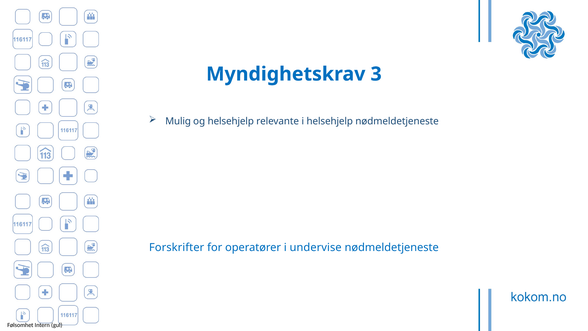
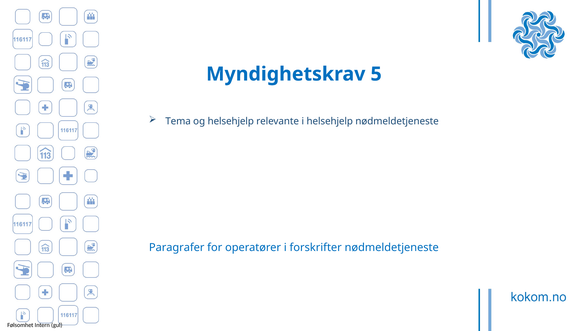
3: 3 -> 5 (376, 74)
Mulig: Mulig -> Tema (178, 121)
Forskrifter: Forskrifter -> Paragrafer (177, 247)
undervise: undervise -> forskrifter (316, 247)
